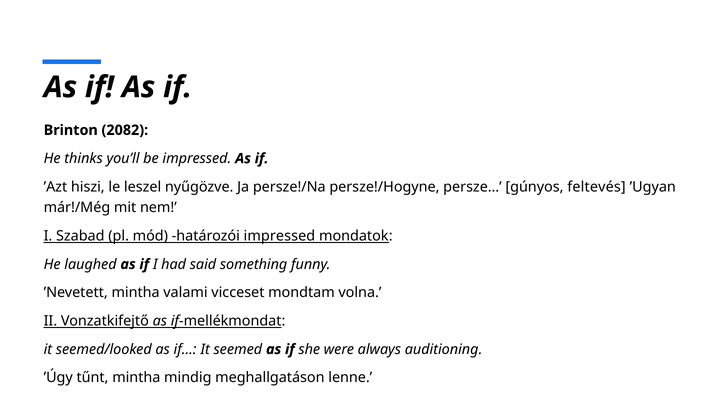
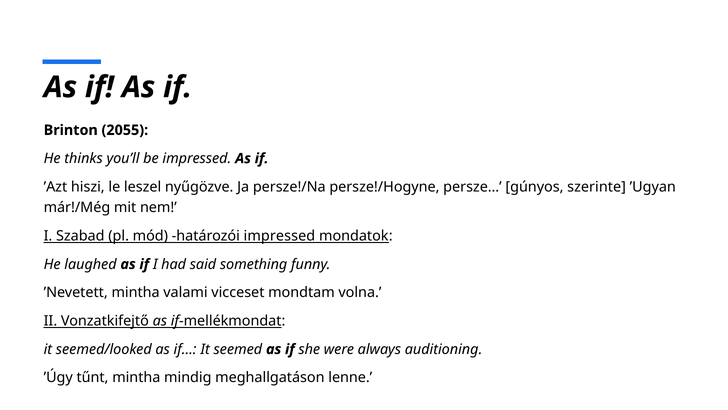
2082: 2082 -> 2055 (125, 130)
feltevés: feltevés -> szerinte (597, 187)
